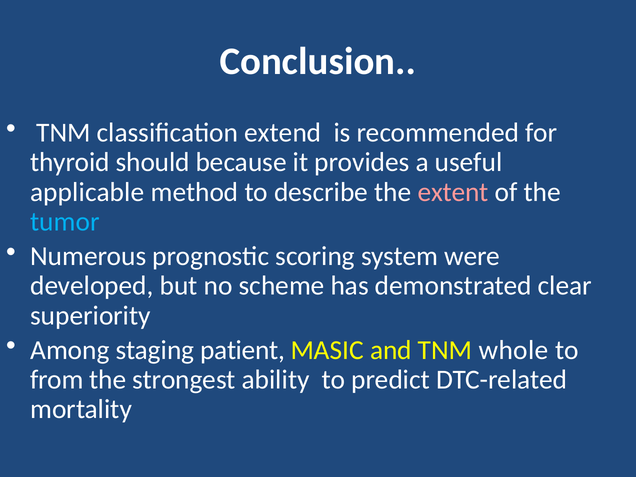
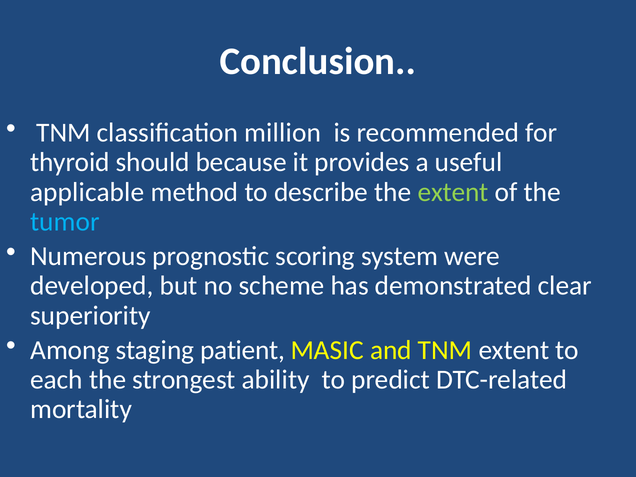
extend: extend -> million (283, 133)
extent colour: pink -> light green (453, 192)
TNM whole: whole -> extent (514, 350)
from: from -> each (57, 380)
